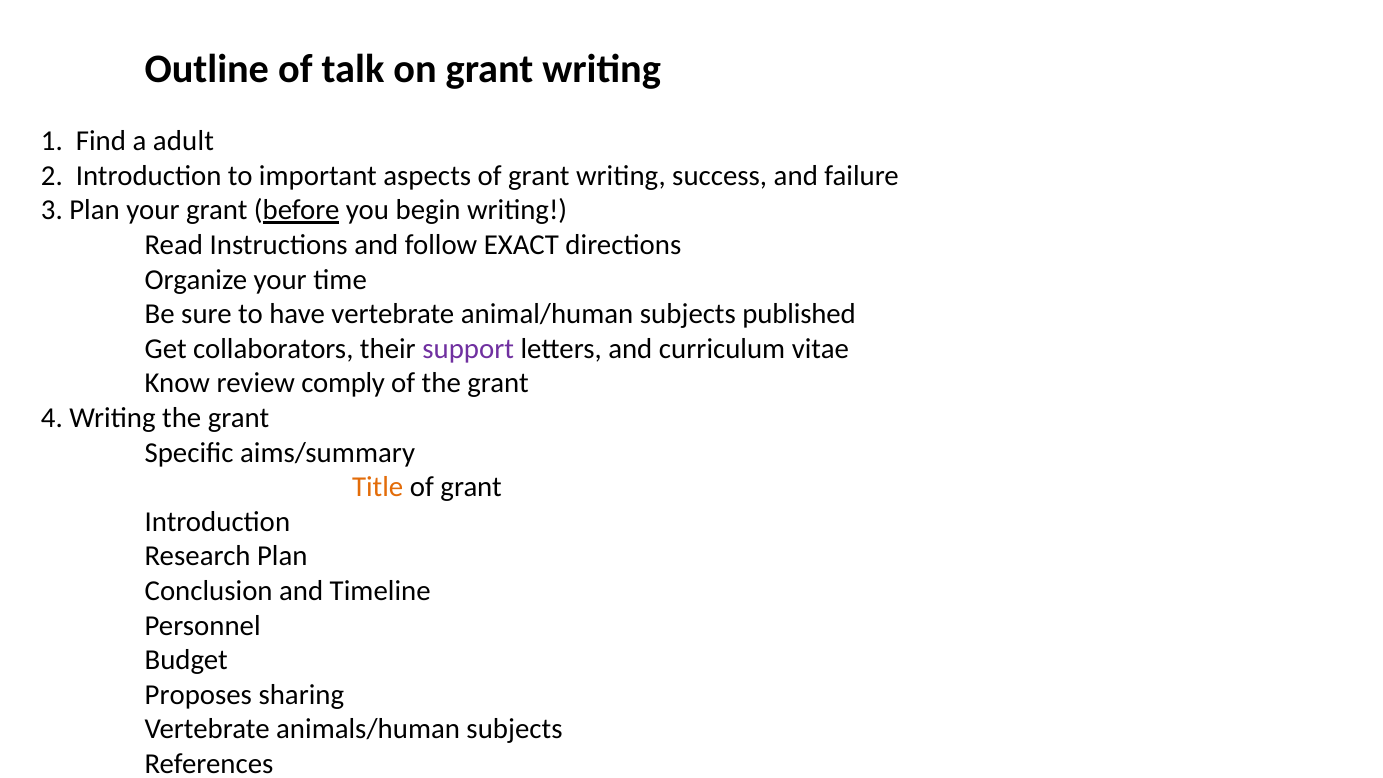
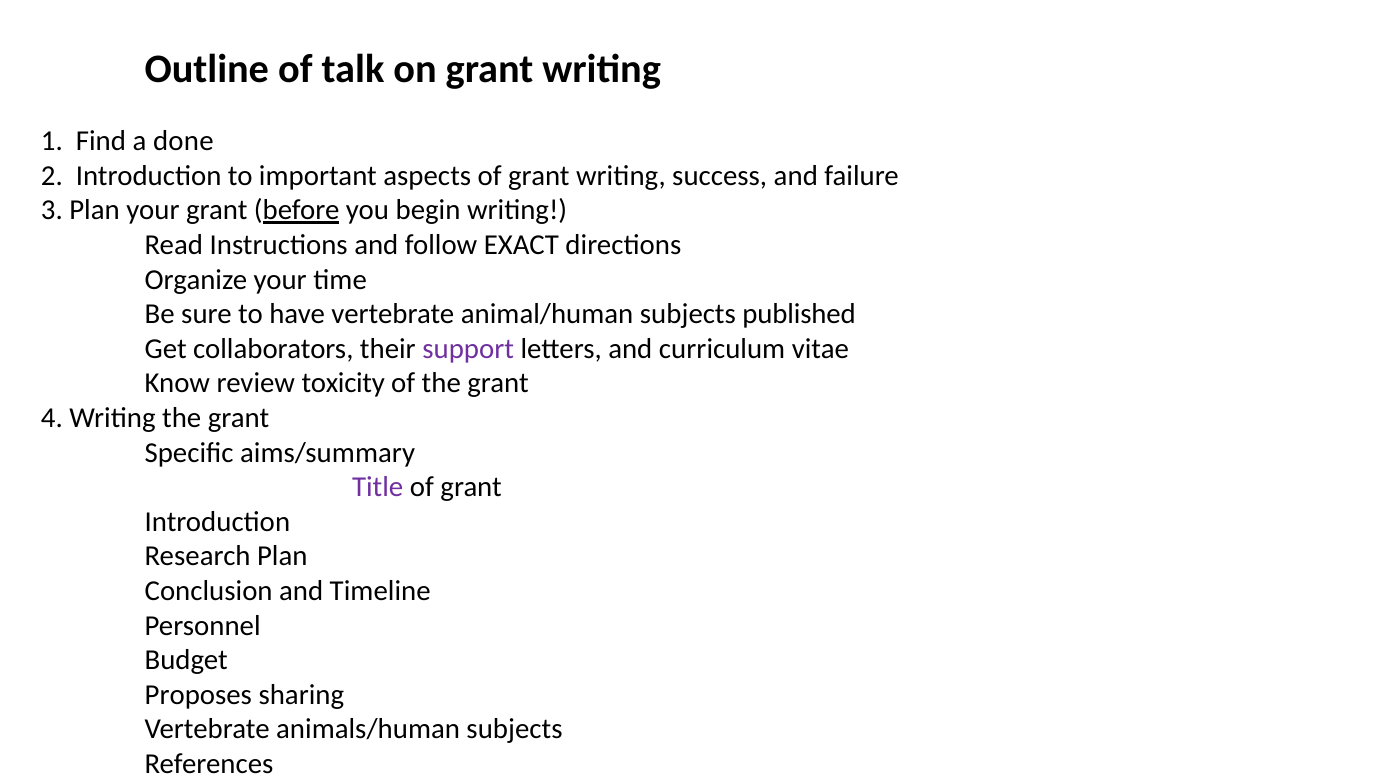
adult: adult -> done (183, 141)
comply: comply -> toxicity (343, 383)
Title colour: orange -> purple (378, 487)
